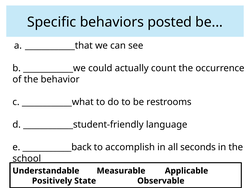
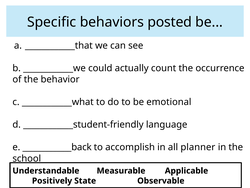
restrooms: restrooms -> emotional (169, 102)
seconds: seconds -> planner (198, 147)
